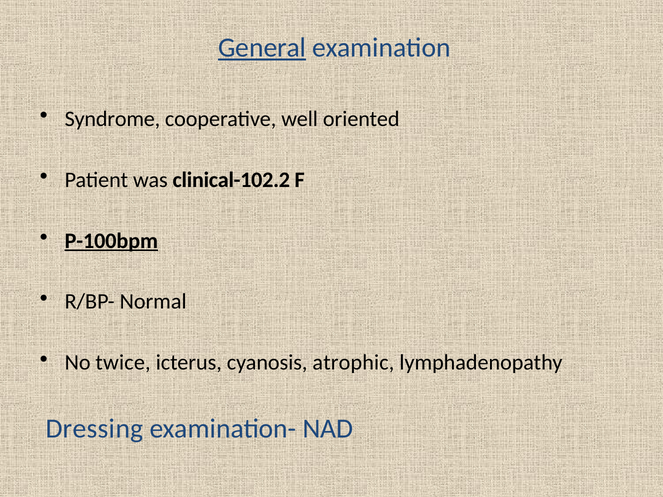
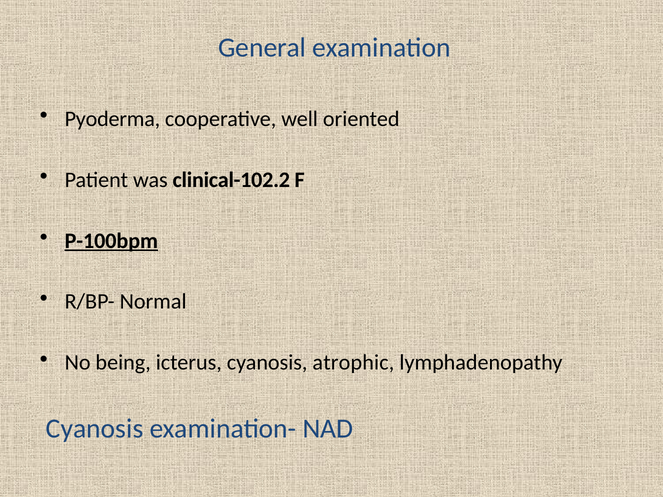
General underline: present -> none (262, 48)
Syndrome: Syndrome -> Pyoderma (112, 119)
twice: twice -> being (123, 363)
Dressing: Dressing -> Cyanosis (95, 429)
